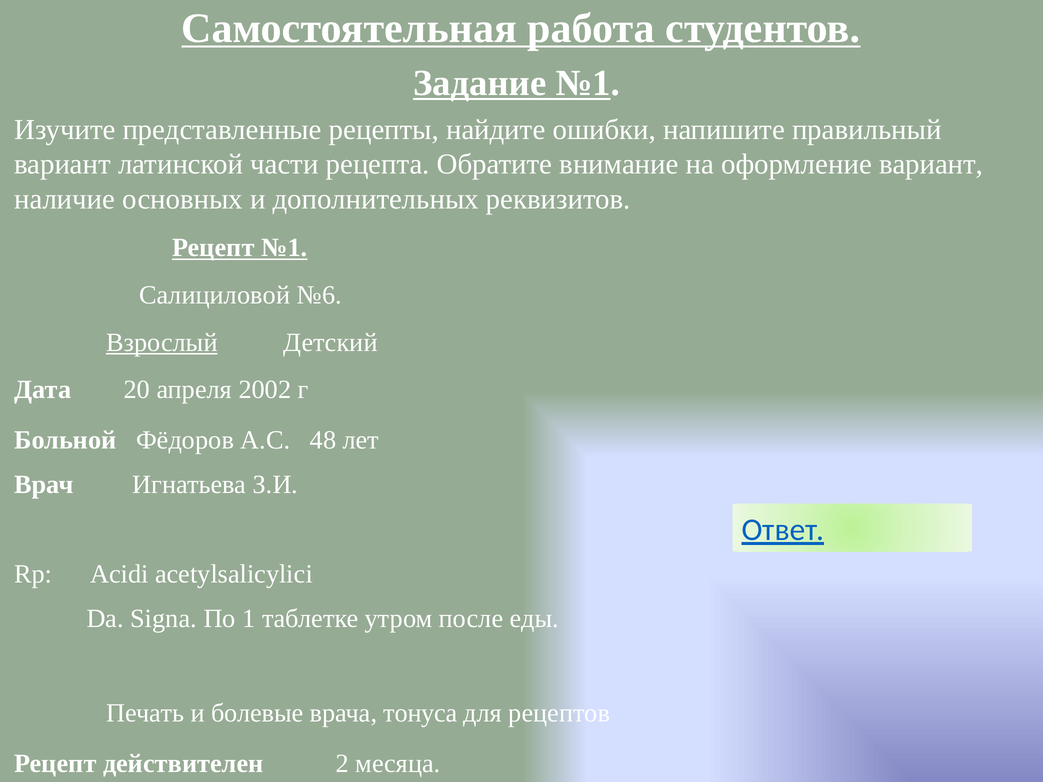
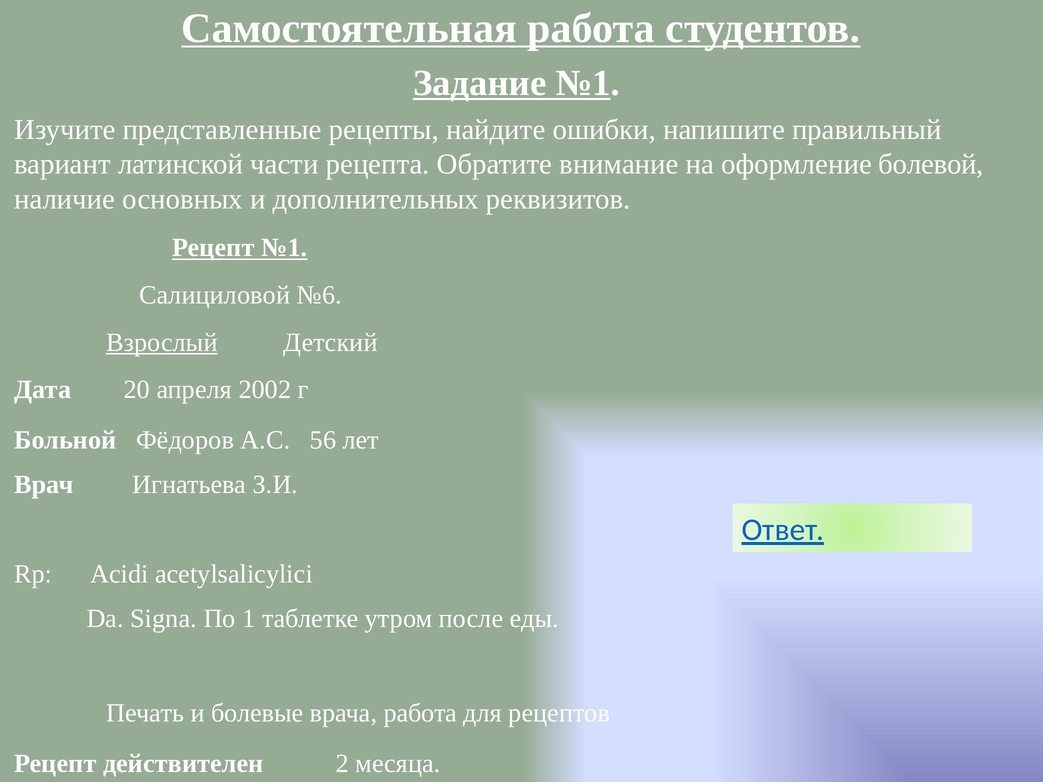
оформление вариант: вариант -> болевой (931, 164)
48: 48 -> 56 (323, 440)
врача тонуса: тонуса -> работа (420, 713)
